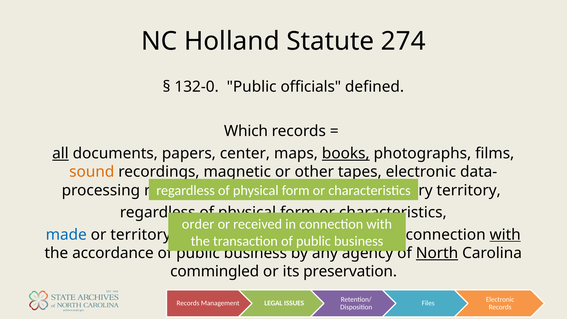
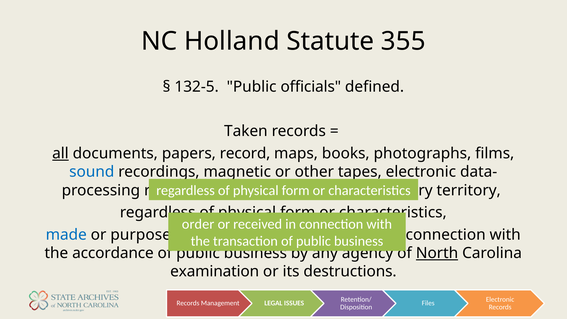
274: 274 -> 355 (403, 41)
132-0: 132-0 -> 132-5 (197, 87)
Which: Which -> Taken (246, 131)
center: center -> record (245, 153)
books underline: present -> none (346, 153)
sound colour: orange -> blue (92, 172)
or territory: territory -> purpose (141, 235)
with underline: present -> none (505, 235)
commingled: commingled -> examination (215, 271)
preservation: preservation -> destructions (350, 271)
